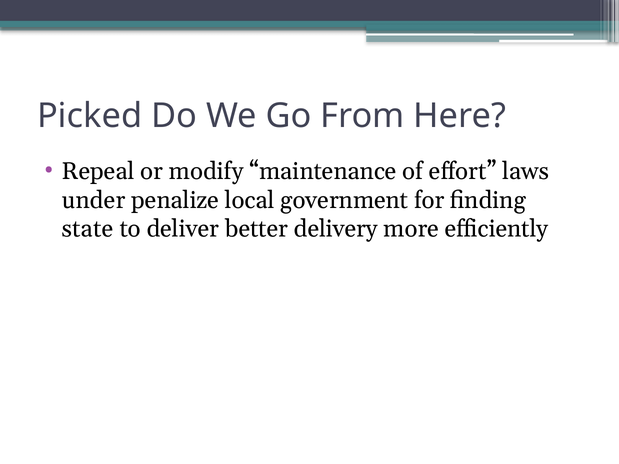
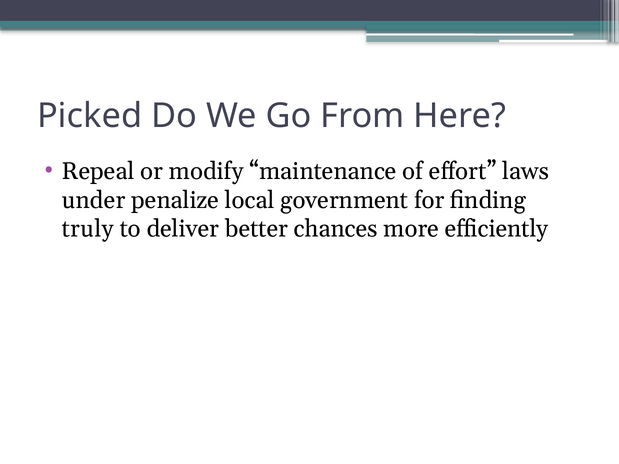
state: state -> truly (88, 229)
delivery: delivery -> chances (336, 229)
